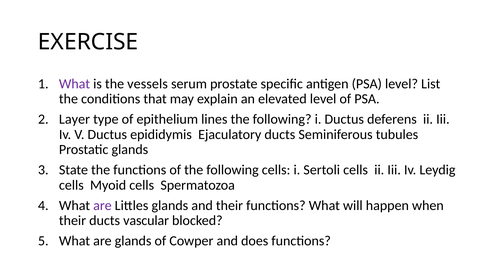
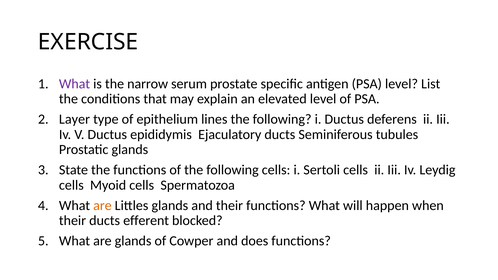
vessels: vessels -> narrow (148, 84)
are colour: purple -> orange (102, 206)
vascular: vascular -> efferent (146, 221)
